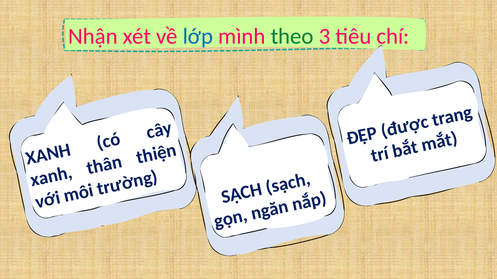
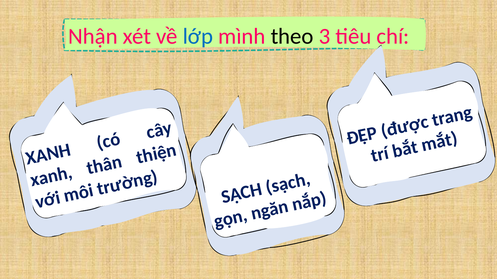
theo colour: green -> black (292, 36)
